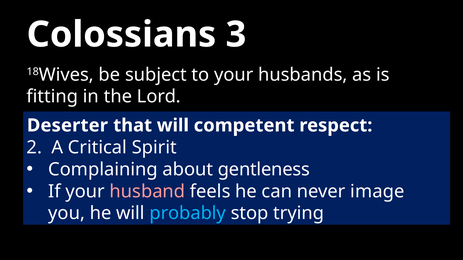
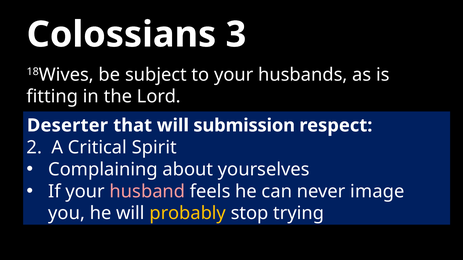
competent: competent -> submission (244, 126)
gentleness: gentleness -> yourselves (264, 170)
probably colour: light blue -> yellow (188, 214)
